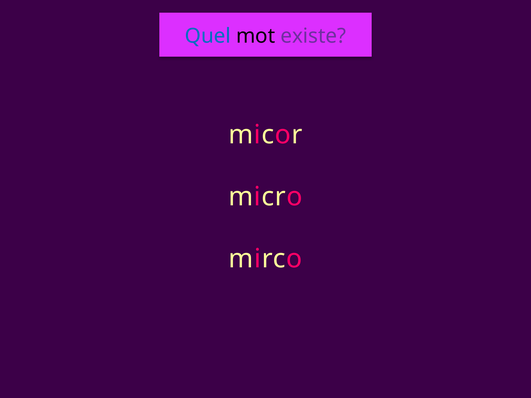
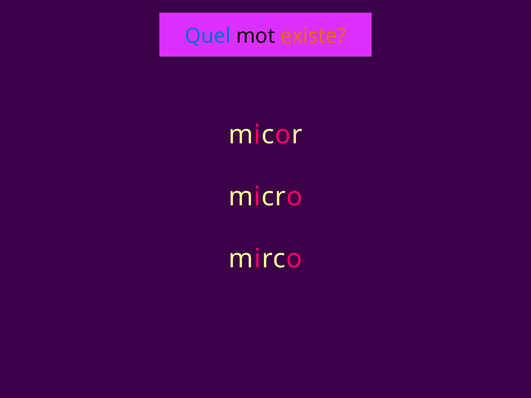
existe colour: purple -> orange (313, 36)
